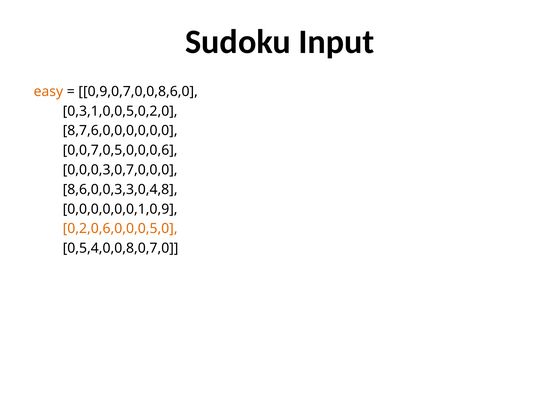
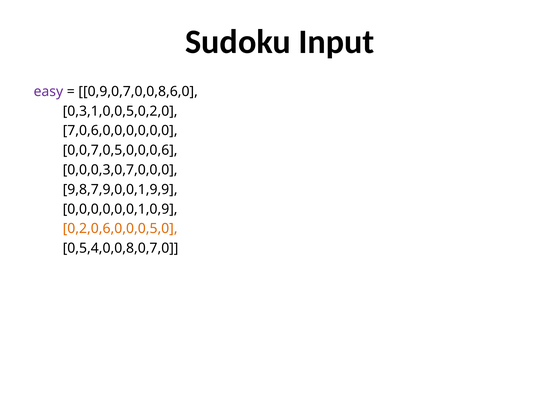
easy colour: orange -> purple (48, 92)
8,7,6,0,0,0,0,0,0: 8,7,6,0,0,0,0,0,0 -> 7,0,6,0,0,0,0,0,0 (120, 131)
8,6,0,0,3,3,0,4,8: 8,6,0,0,3,3,0,4,8 -> 9,8,7,9,0,0,1,9,9 (120, 190)
